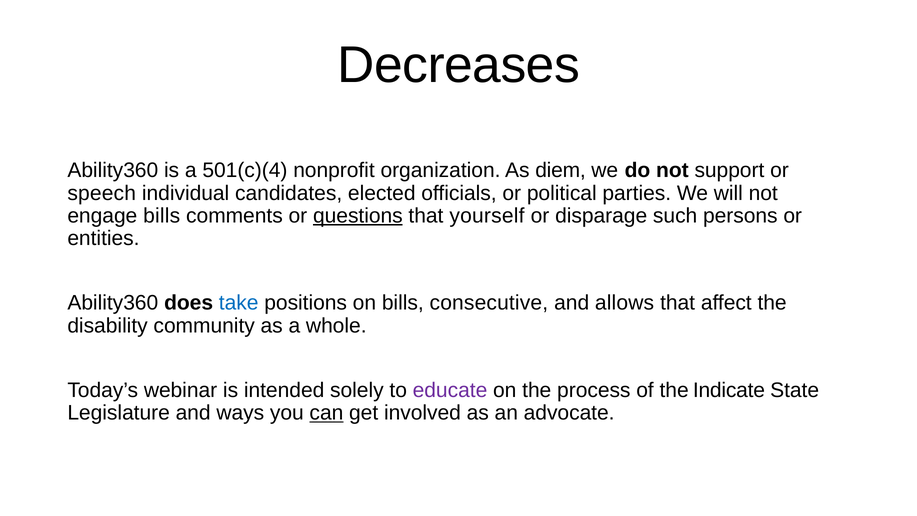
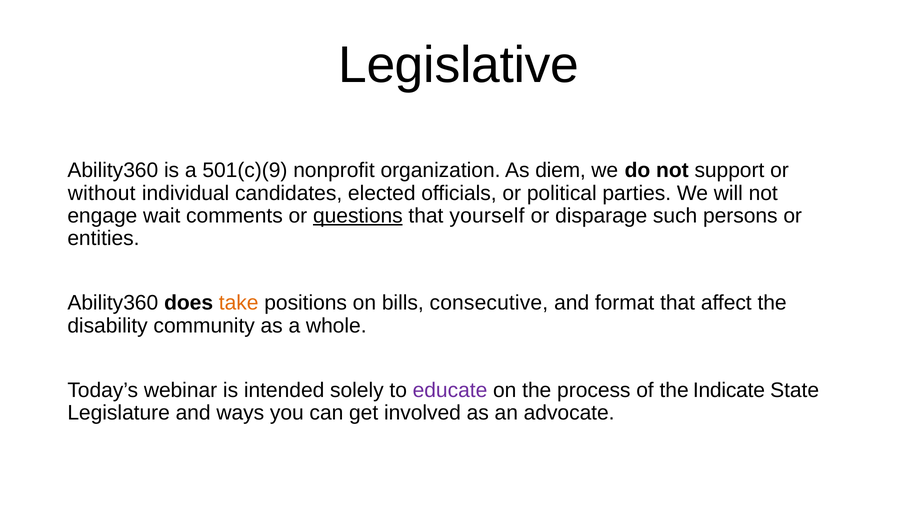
Decreases: Decreases -> Legislative (459, 65)
501(c)(4: 501(c)(4 -> 501(c)(9 (245, 170)
speech: speech -> without (102, 193)
engage bills: bills -> wait (162, 216)
take colour: blue -> orange (239, 303)
allows: allows -> format (625, 303)
can underline: present -> none (326, 413)
